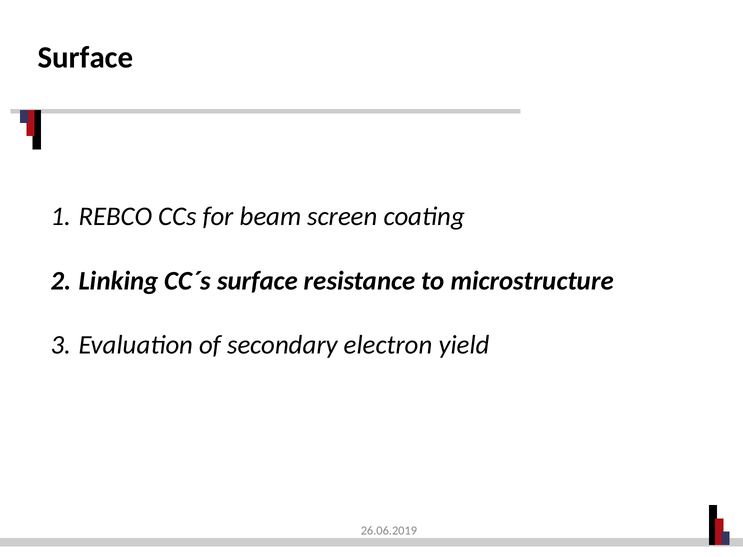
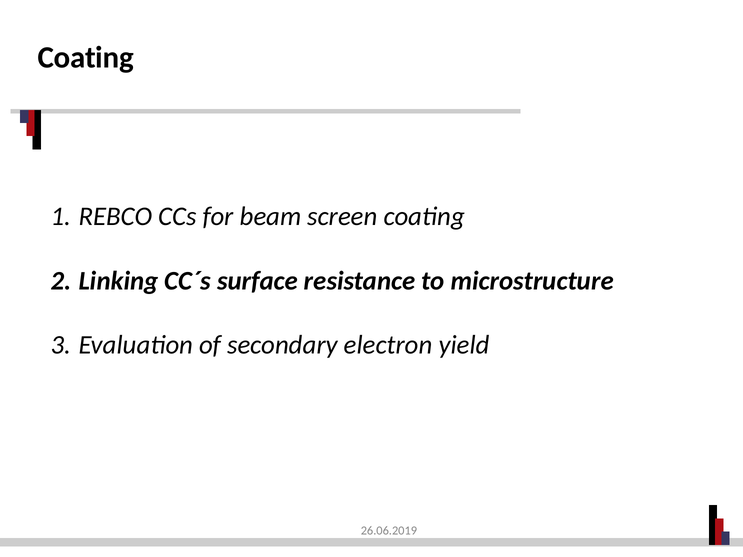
Surface: Surface -> Coating (86, 58)
